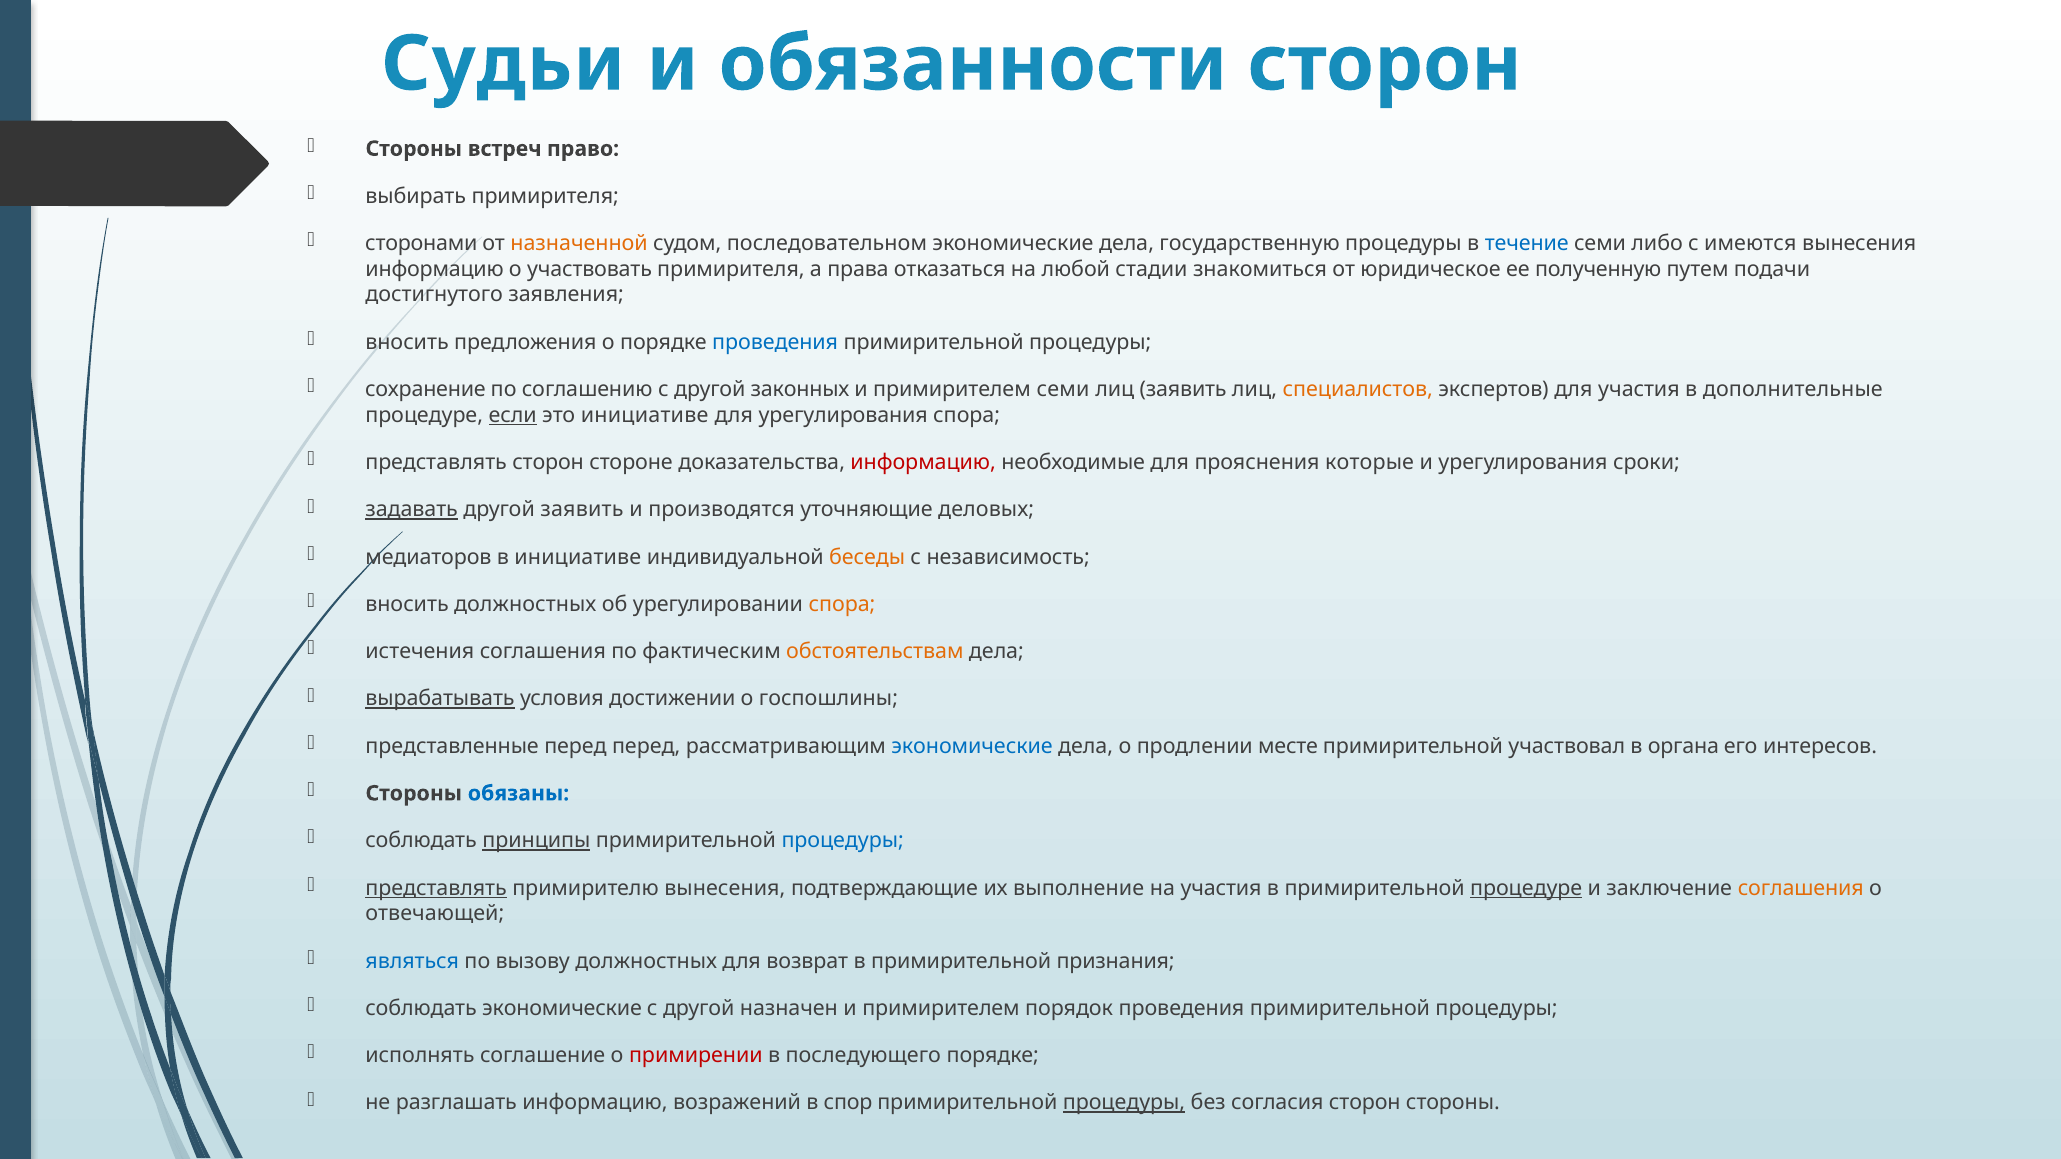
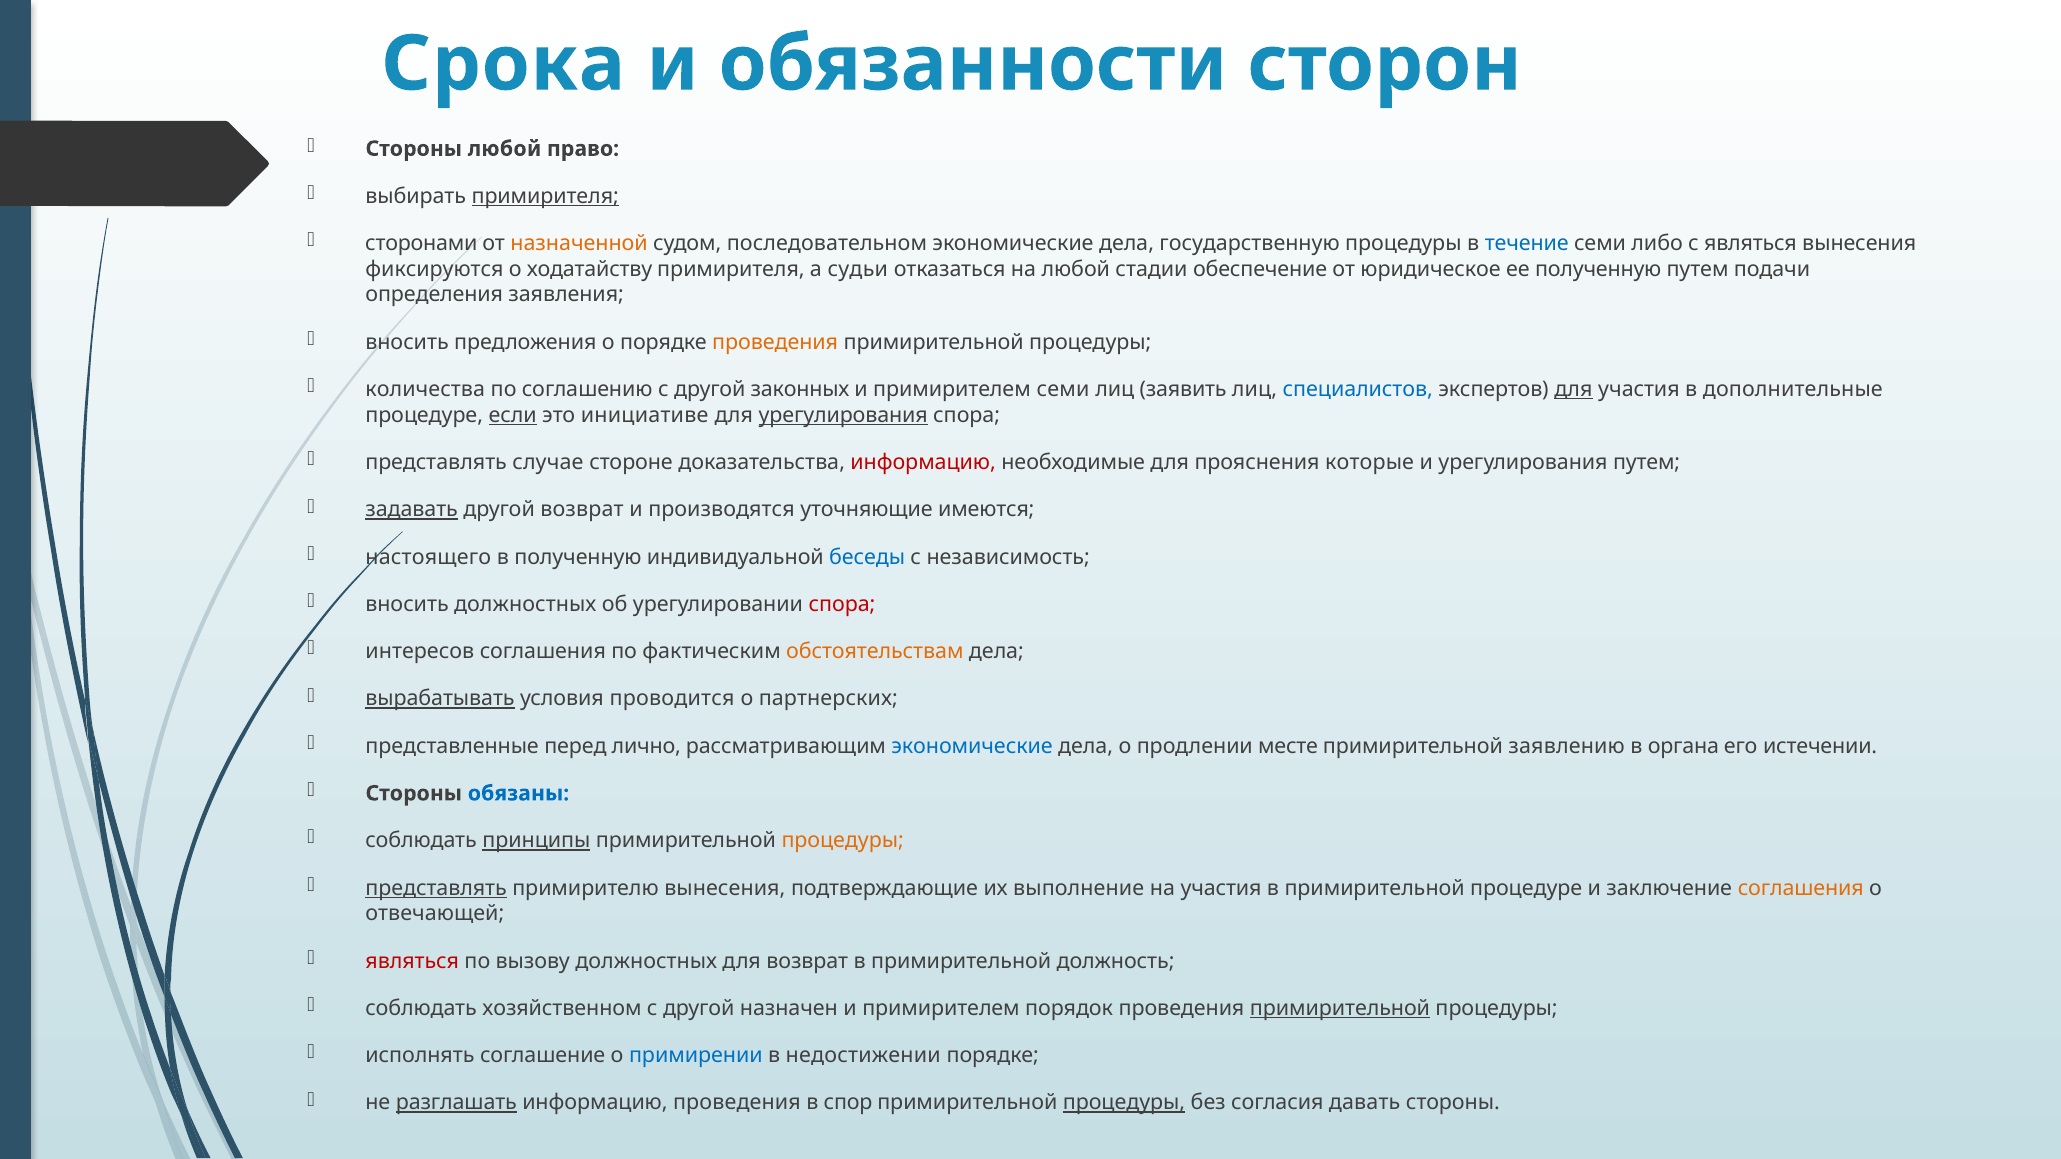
Судьи: Судьи -> Срока (503, 64)
Стороны встреч: встреч -> любой (505, 149)
примирителя underline: none -> present (545, 196)
с имеются: имеются -> являться (1751, 243)
информацию: информацию -> фиксируются (435, 269)
участвовать: участвовать -> ходатайству (590, 269)
права: права -> судьи (858, 269)
знакомиться: знакомиться -> обеспечение (1260, 269)
достигнутого: достигнутого -> определения (434, 295)
проведения colour: blue -> orange (775, 342)
сохранение: сохранение -> количества (425, 390)
специалистов colour: orange -> blue (1358, 390)
для underline: none -> present (1573, 390)
урегулирования underline: none -> present (843, 415)
представлять сторон: сторон -> случае (548, 463)
урегулирования сроки: сроки -> путем (1647, 463)
другой заявить: заявить -> возврат (582, 510)
деловых: деловых -> имеются (986, 510)
медиаторов: медиаторов -> настоящего (428, 557)
в инициативе: инициативе -> полученную (578, 557)
беседы colour: orange -> blue (867, 557)
спора colour: orange -> red (842, 604)
истечения: истечения -> интересов (420, 652)
достижении: достижении -> проводится (672, 699)
госпошлины: госпошлины -> партнерских (828, 699)
перед перед: перед -> лично (646, 746)
участвовал: участвовал -> заявлению (1567, 746)
интересов: интересов -> истечении (1820, 746)
процедуры colour: blue -> orange (843, 841)
процедуре underline: present -> none (1526, 888)
являться colour: blue -> red (412, 961)
признания: признания -> должность (1116, 961)
соблюдать экономические: экономические -> хозяйственном (562, 1009)
примирительной underline: none -> present (1340, 1009)
примирении colour: red -> blue (696, 1056)
последующего: последующего -> недостижении (863, 1056)
разглашать underline: none -> present (456, 1103)
информацию возражений: возражений -> проведения (737, 1103)
согласия сторон: сторон -> давать (1365, 1103)
